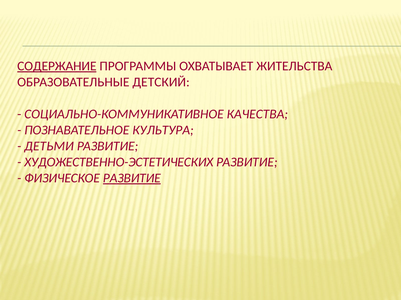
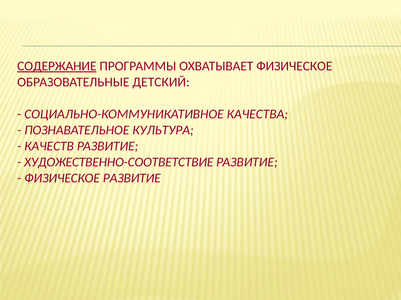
ОХВАТЫВАЕТ ЖИТЕЛЬСТВА: ЖИТЕЛЬСТВА -> ФИЗИЧЕСКОЕ (294, 66)
ДЕТЬМИ: ДЕТЬМИ -> КАЧЕСТВ (49, 147)
ХУДОЖЕСТВЕННО-ЭСТЕТИЧЕСКИХ: ХУДОЖЕСТВЕННО-ЭСТЕТИЧЕСКИХ -> ХУДОЖЕСТВЕННО-СООТВЕТСТВИЕ (119, 163)
РАЗВИТИЕ underline: present -> none (132, 179)
